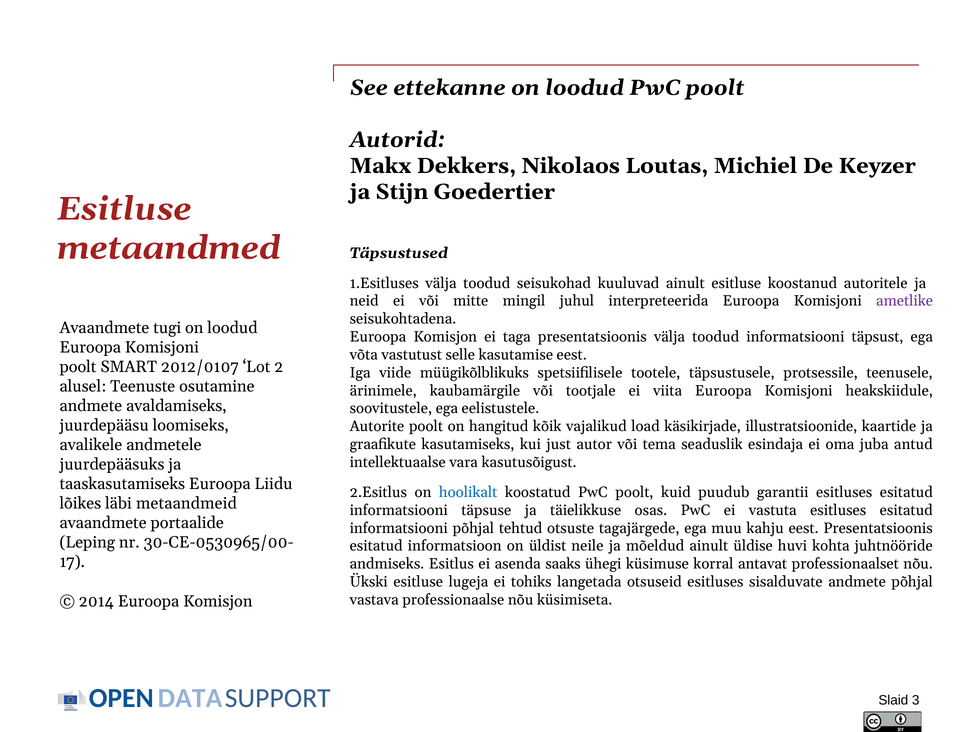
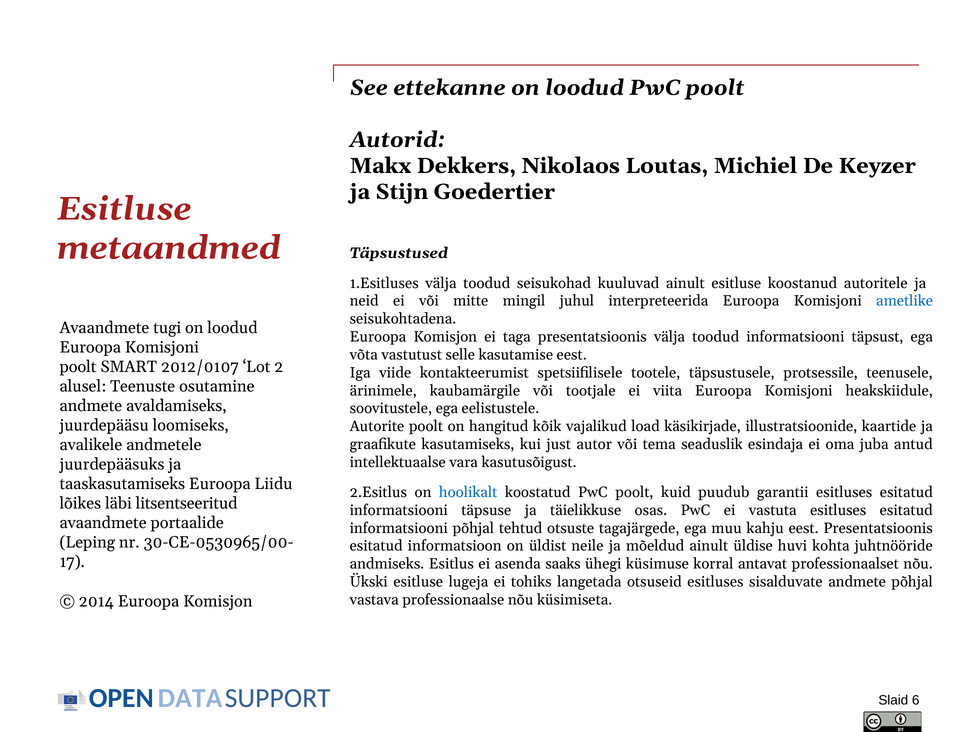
ametlike colour: purple -> blue (905, 301)
müügikõlblikuks: müügikõlblikuks -> kontakteerumist (474, 373)
metaandmeid: metaandmeid -> litsentseeritud (187, 504)
3: 3 -> 6 (916, 700)
